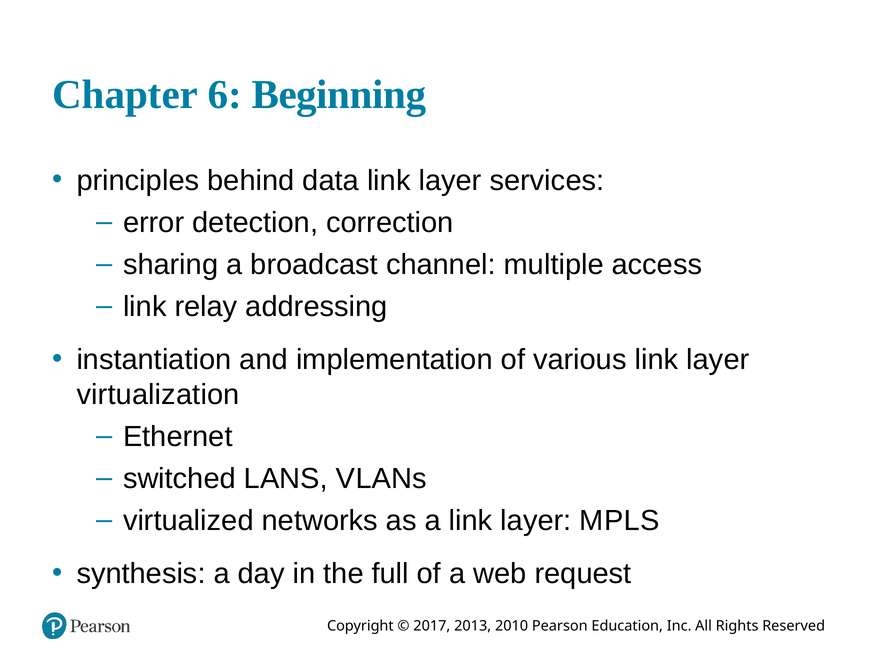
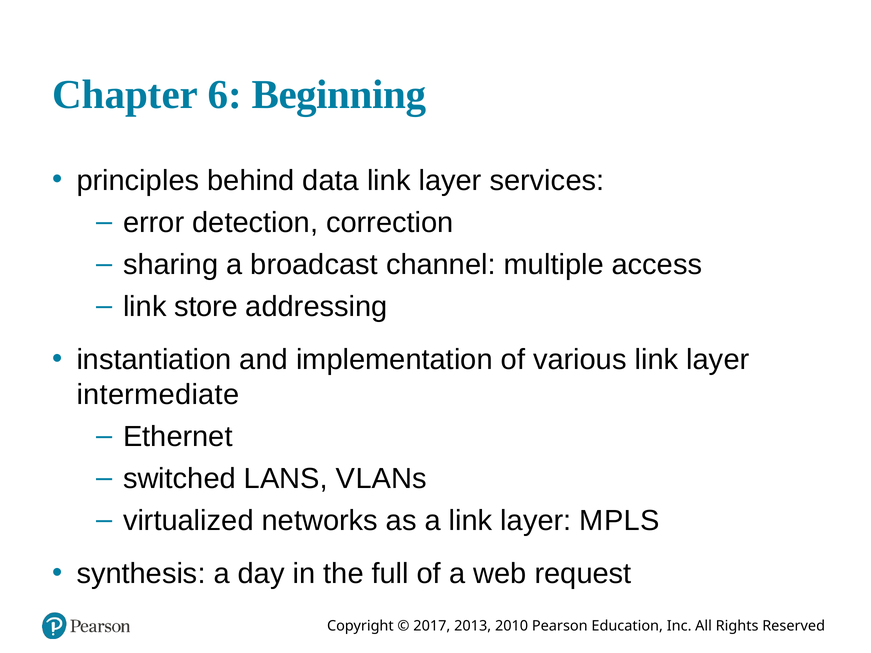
relay: relay -> store (206, 307)
virtualization: virtualization -> intermediate (158, 395)
